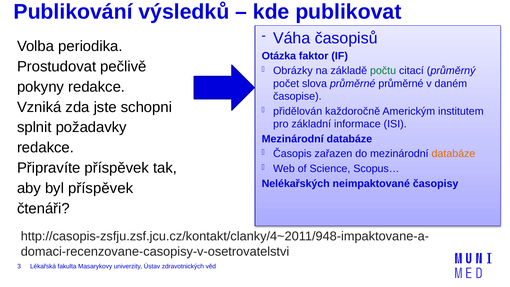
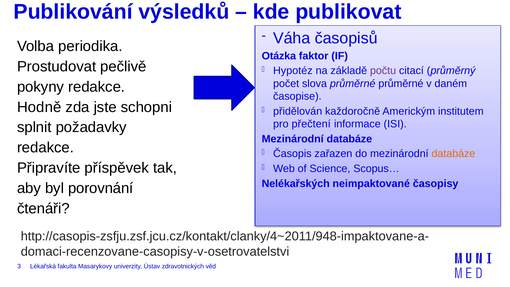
Obrázky: Obrázky -> Hypotéz (293, 71)
počtu colour: green -> purple (383, 71)
Vzniká: Vzniká -> Hodně (39, 107)
základní: základní -> přečtení (311, 124)
byl příspěvek: příspěvek -> porovnání (101, 188)
